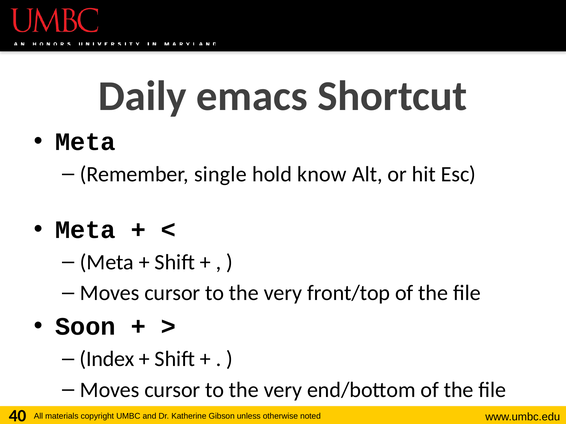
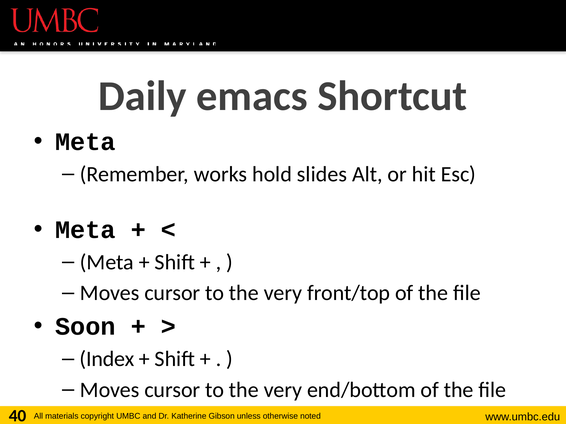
single: single -> works (221, 174)
know: know -> slides (322, 174)
